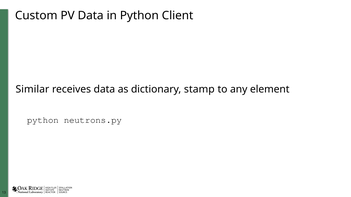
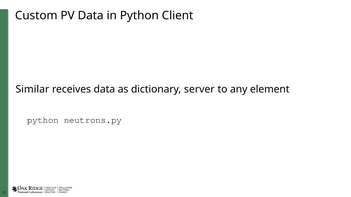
stamp: stamp -> server (199, 89)
